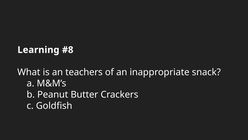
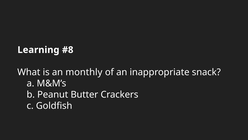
teachers: teachers -> monthly (84, 72)
